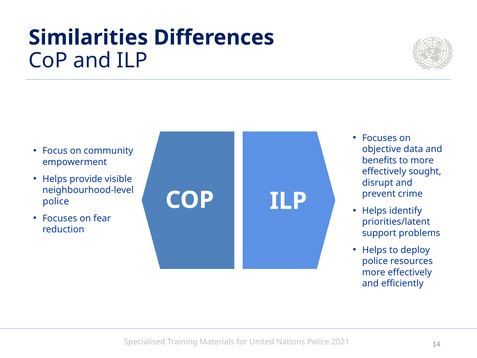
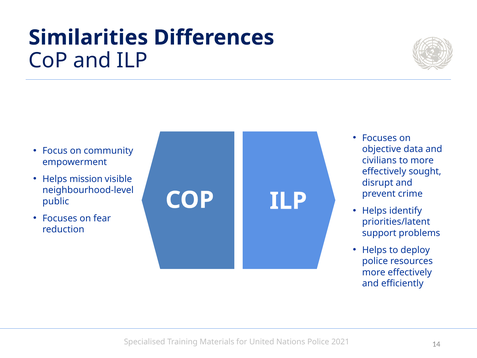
benefits: benefits -> civilians (379, 160)
provide: provide -> mission (86, 179)
police: police -> public (56, 201)
